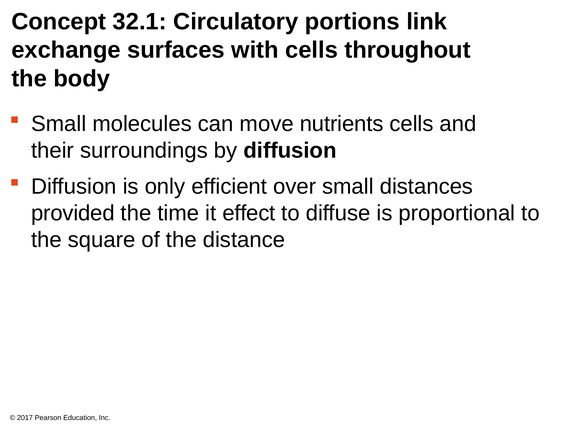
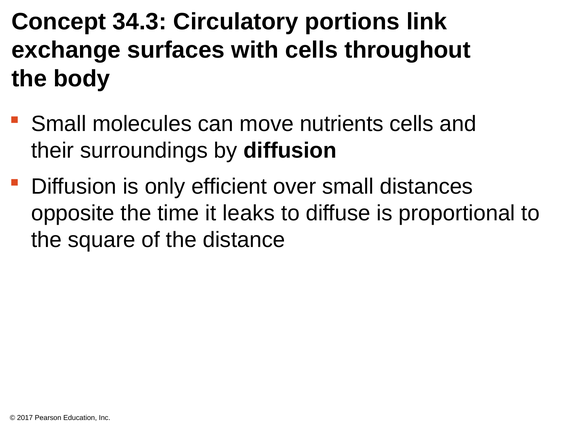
32.1: 32.1 -> 34.3 (140, 22)
provided: provided -> opposite (73, 213)
effect: effect -> leaks (249, 213)
